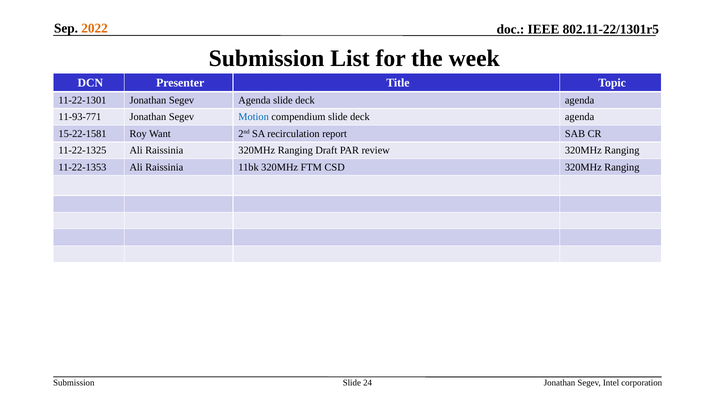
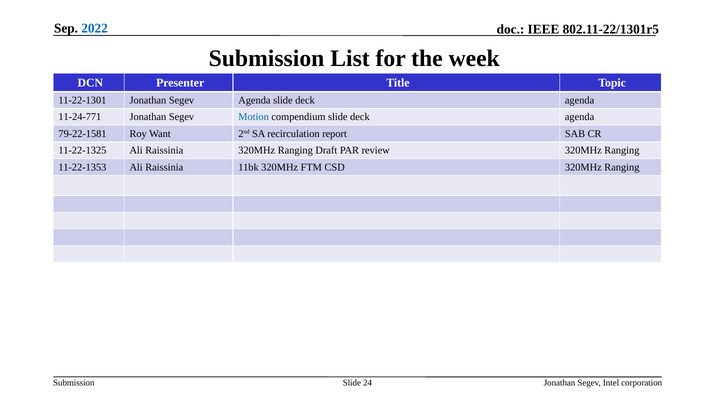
2022 colour: orange -> blue (95, 28)
11-93-771: 11-93-771 -> 11-24-771 (80, 117)
15-22-1581: 15-22-1581 -> 79-22-1581 (82, 134)
